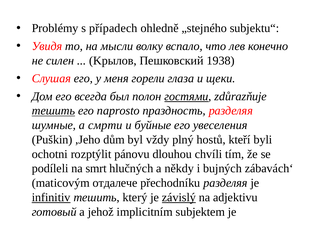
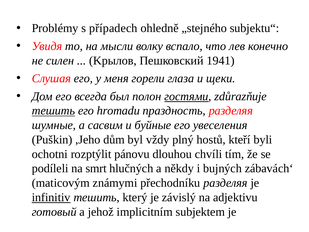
1938: 1938 -> 1941 (221, 60)
naprosto: naprosto -> hromadu (118, 111)
смрти: смрти -> сасвим (105, 125)
отдалече: отдалече -> známymi (115, 183)
závislý underline: present -> none (179, 197)
